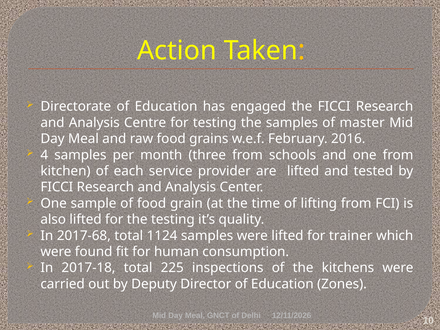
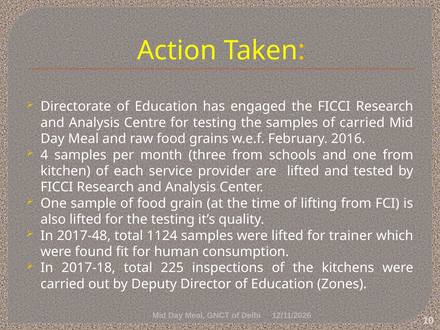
of master: master -> carried (362, 123)
2017-68: 2017-68 -> 2017-48 (84, 236)
